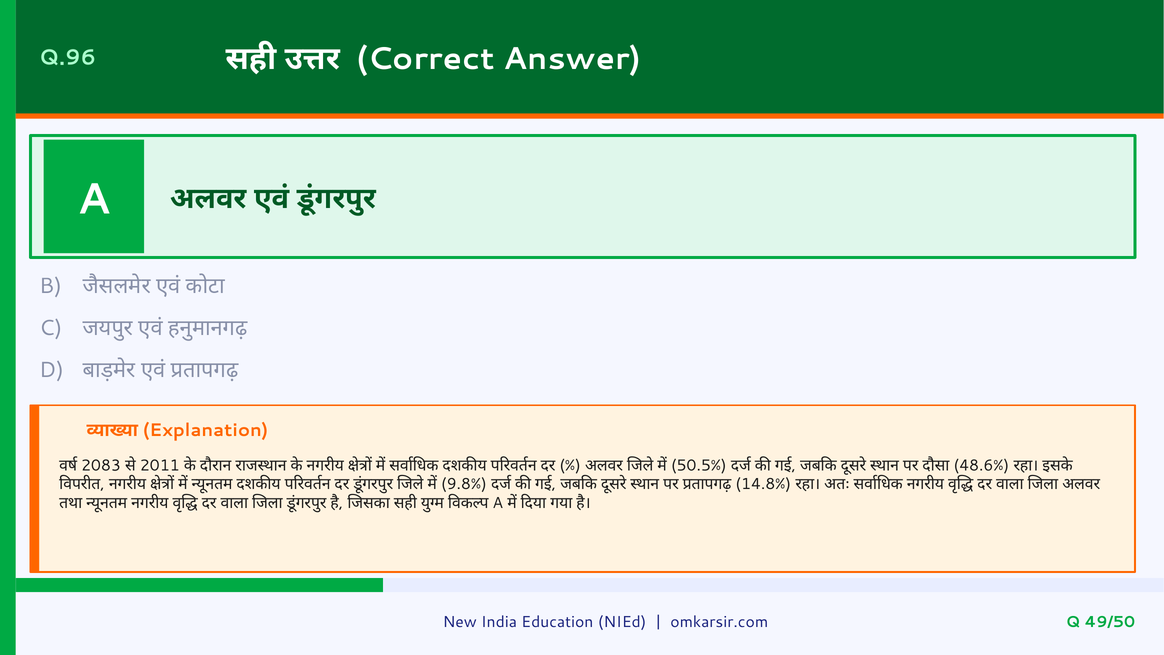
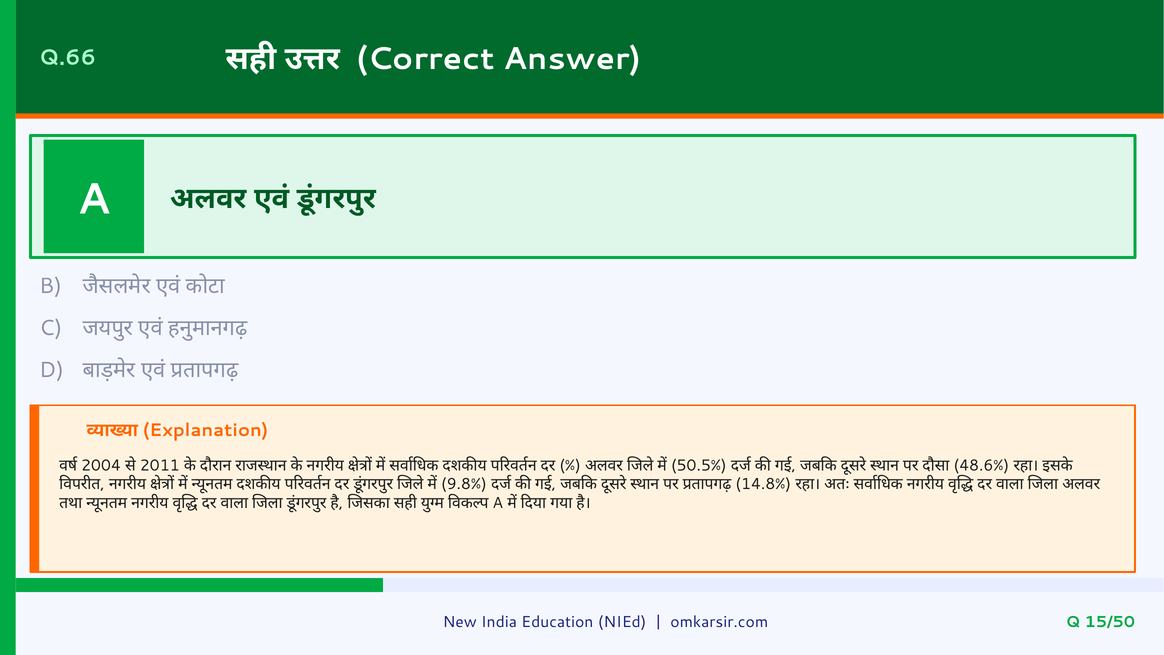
Q.96: Q.96 -> Q.66 (68, 57)
2083: 2083 -> 2004 (101, 465)
49/50: 49/50 -> 15/50 (1110, 622)
